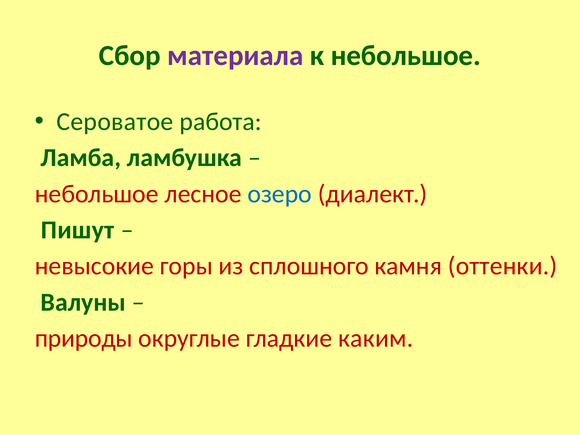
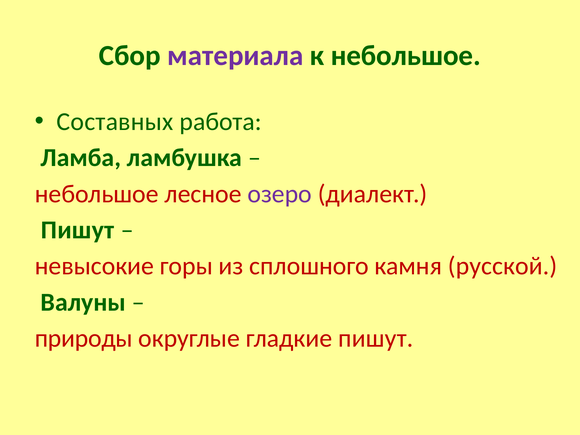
Сероватое: Сероватое -> Составных (115, 122)
озеро colour: blue -> purple (280, 194)
оттенки: оттенки -> русской (503, 266)
гладкие каким: каким -> пишут (376, 338)
